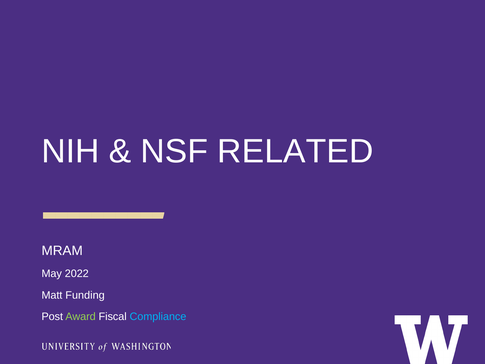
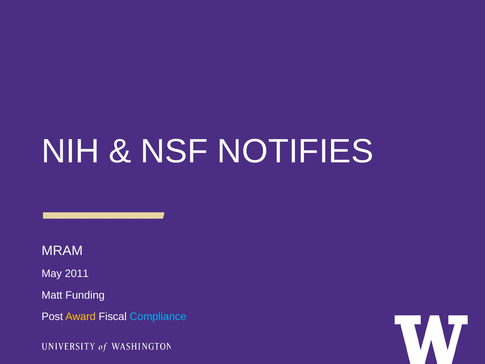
RELATED: RELATED -> NOTIFIES (295, 151)
2022: 2022 -> 2011 (77, 273)
Award colour: light green -> yellow (81, 317)
